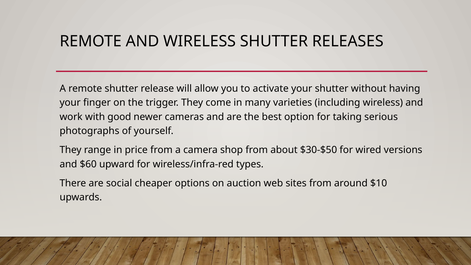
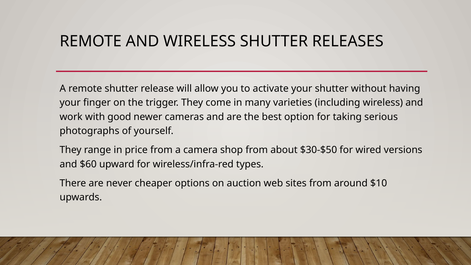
social: social -> never (119, 183)
